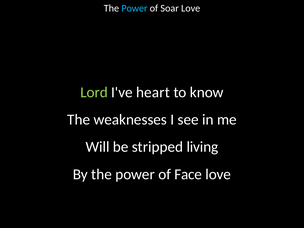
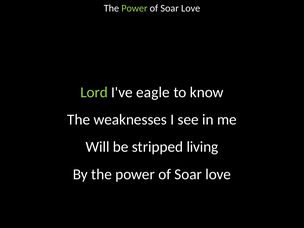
Power colour: light blue -> light green (134, 8)
heart: heart -> eagle (153, 92)
Face: Face -> Soar (188, 174)
